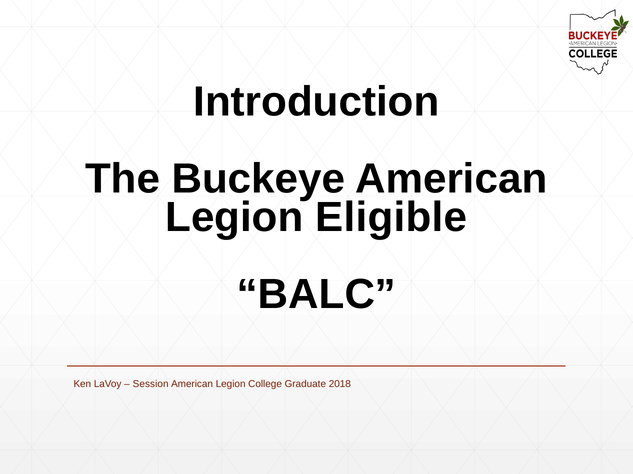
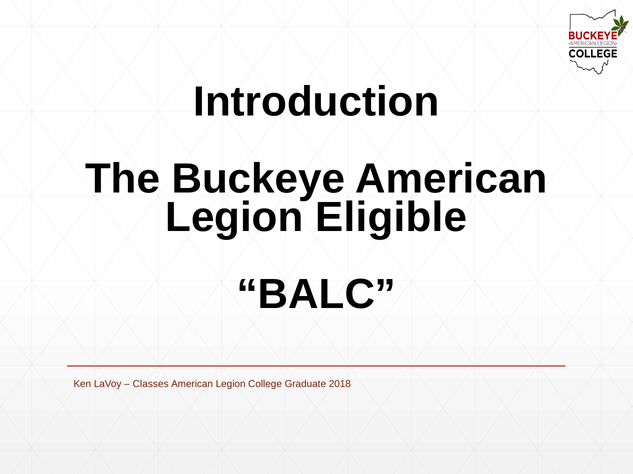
Session: Session -> Classes (151, 384)
